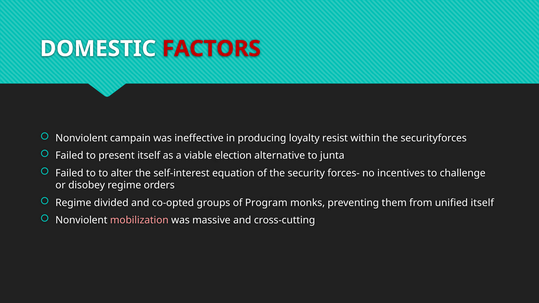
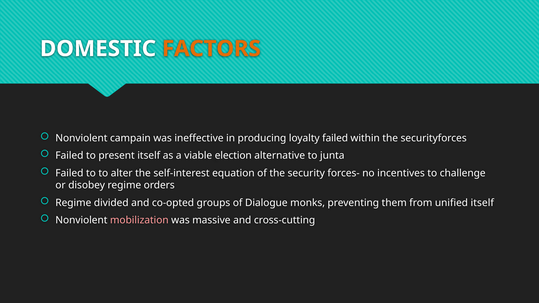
FACTORS colour: red -> orange (211, 49)
loyalty resist: resist -> failed (335, 138)
Program: Program -> Dialogue (266, 203)
